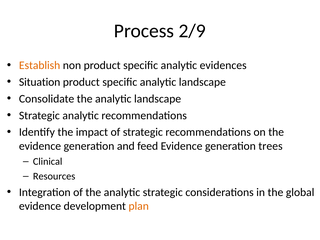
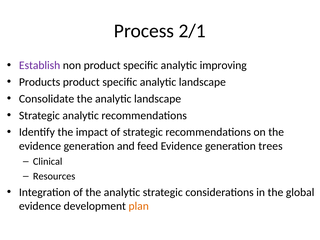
2/9: 2/9 -> 2/1 (192, 31)
Establish colour: orange -> purple (40, 65)
evidences: evidences -> improving (223, 65)
Situation: Situation -> Products (40, 82)
